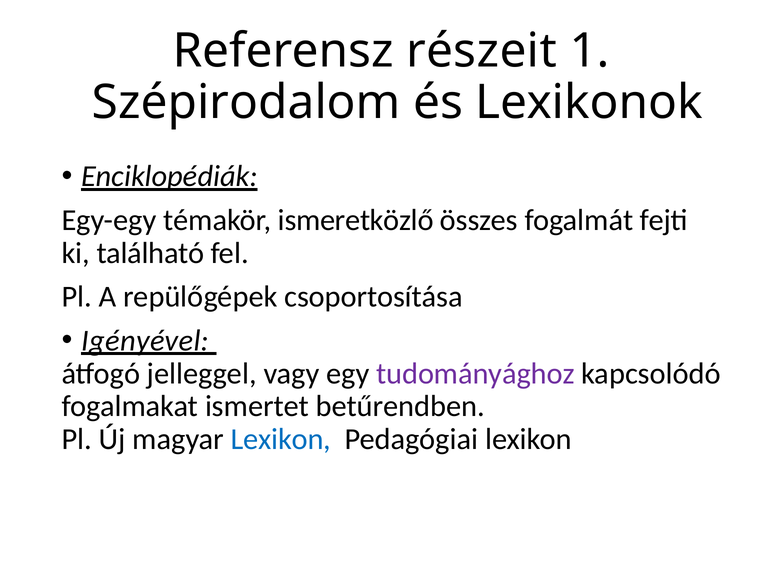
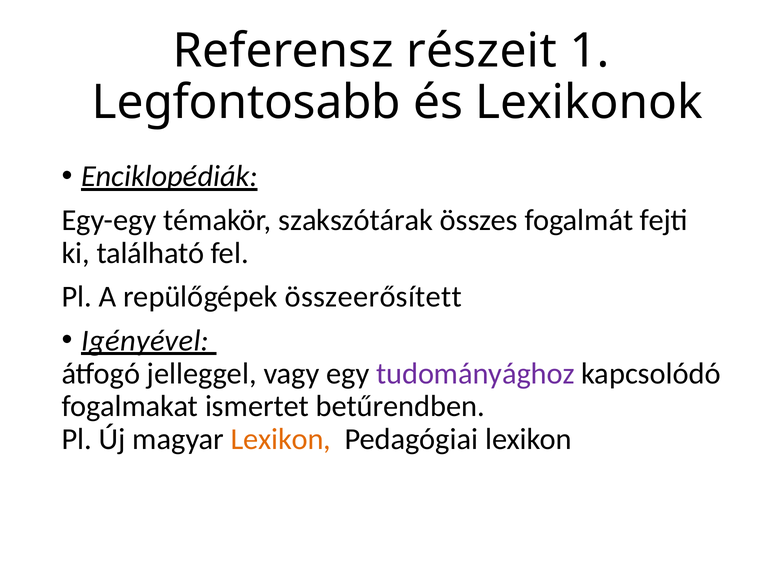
Szépirodalom: Szépirodalom -> Legfontosabb (246, 103)
ismeretközlő: ismeretközlő -> szakszótárak (356, 220)
csoportosítása: csoportosítása -> összeerősített (373, 297)
Lexikon colour: blue -> orange (281, 439)
